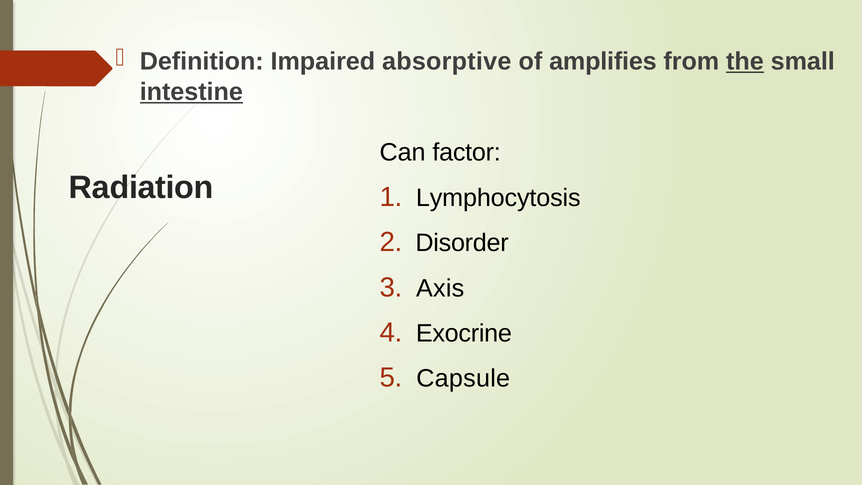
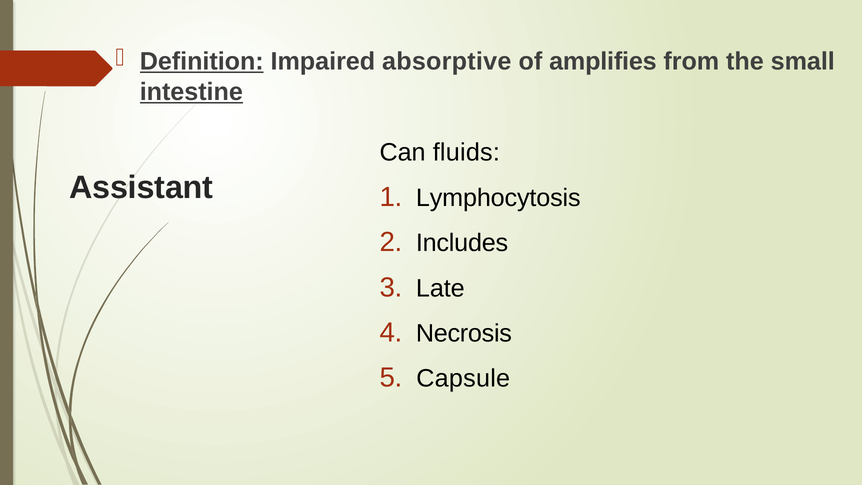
Definition underline: none -> present (202, 62)
the underline: present -> none (745, 62)
factor: factor -> fluids (466, 153)
Radiation: Radiation -> Assistant (141, 188)
Disorder: Disorder -> Includes (462, 243)
Axis: Axis -> Late (440, 288)
Exocrine: Exocrine -> Necrosis (464, 333)
